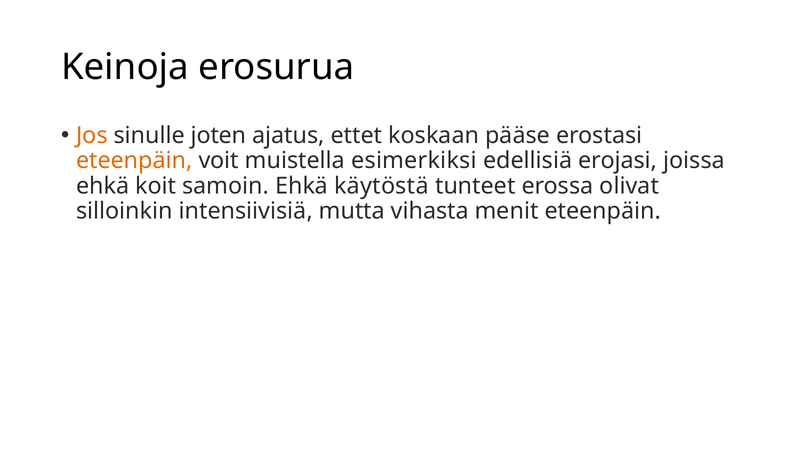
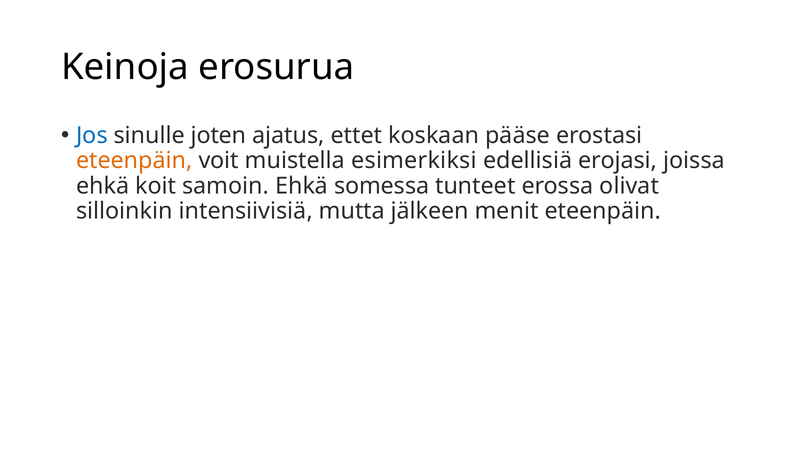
Jos colour: orange -> blue (92, 135)
käytöstä: käytöstä -> somessa (382, 186)
vihasta: vihasta -> jälkeen (430, 211)
